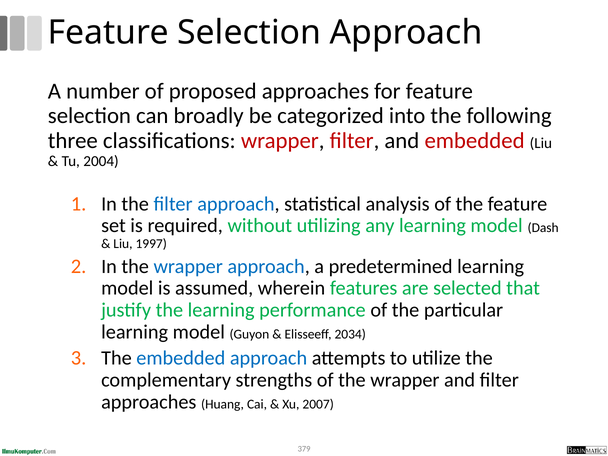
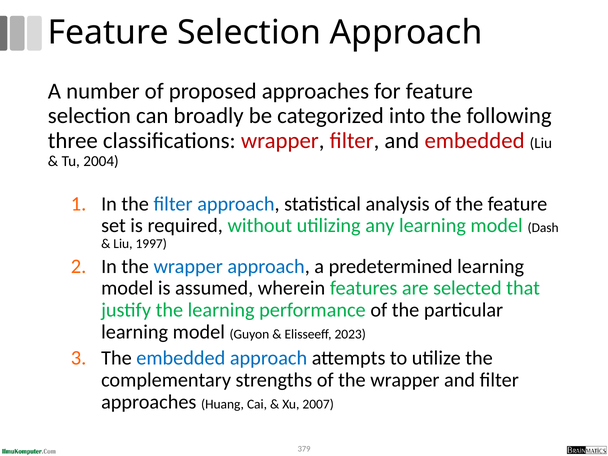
2034: 2034 -> 2023 (350, 334)
